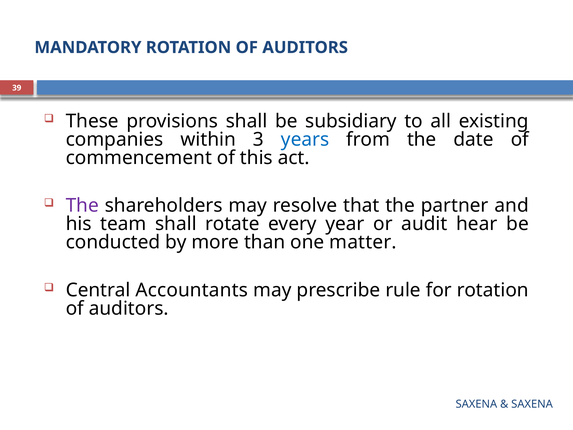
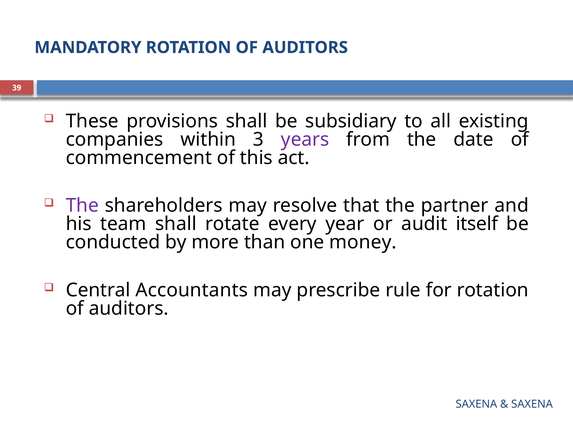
years colour: blue -> purple (305, 139)
hear: hear -> itself (477, 224)
matter: matter -> money (363, 242)
